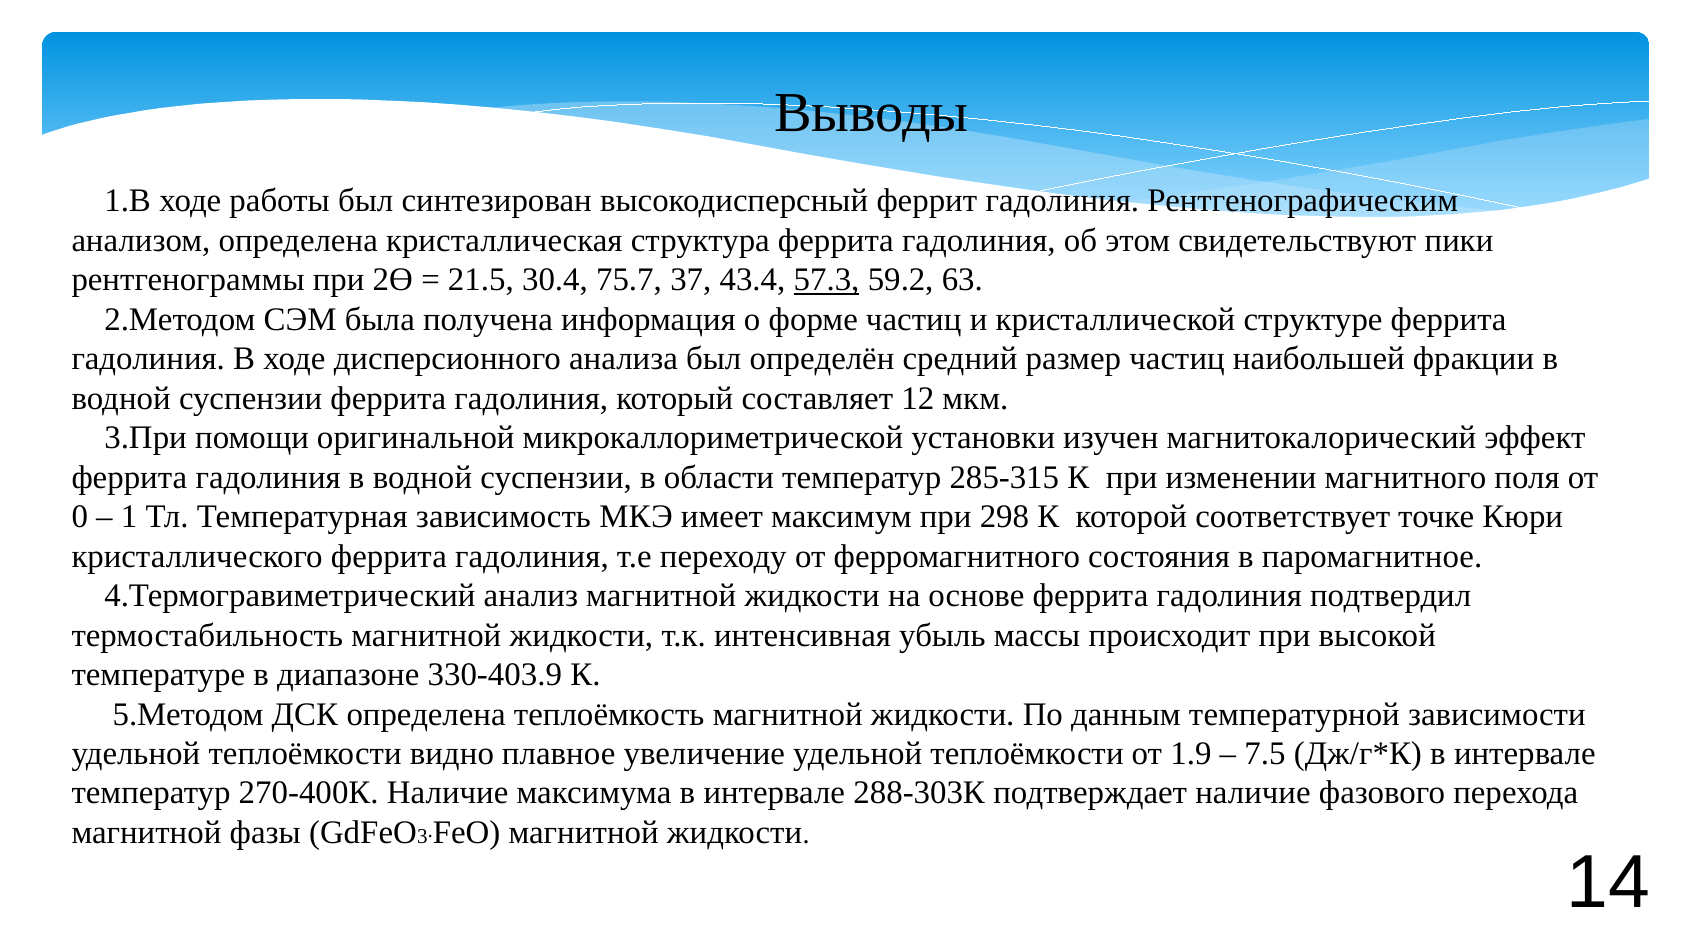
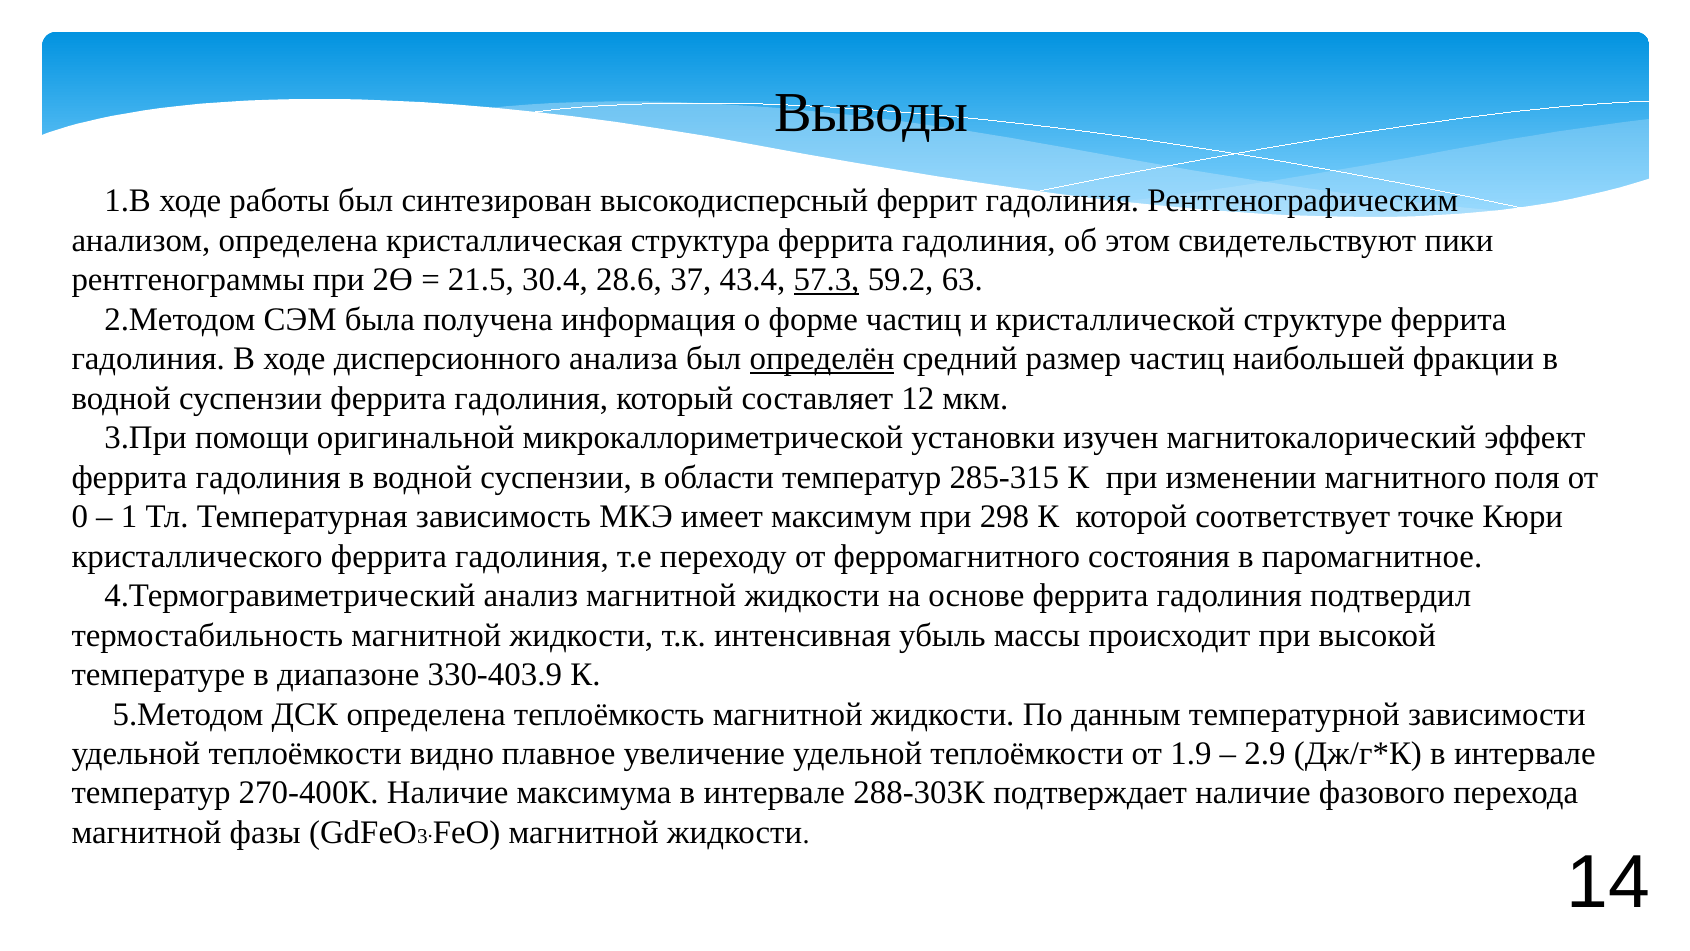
75.7: 75.7 -> 28.6 (629, 280)
определён underline: none -> present (822, 359)
7.5: 7.5 -> 2.9 (1265, 753)
